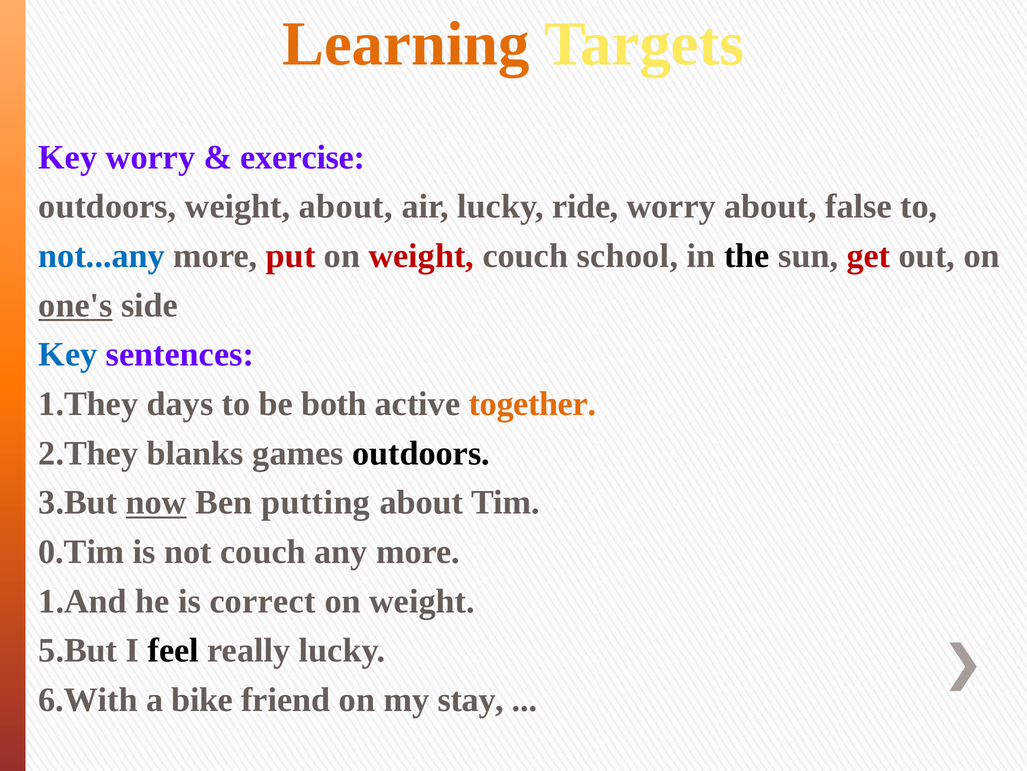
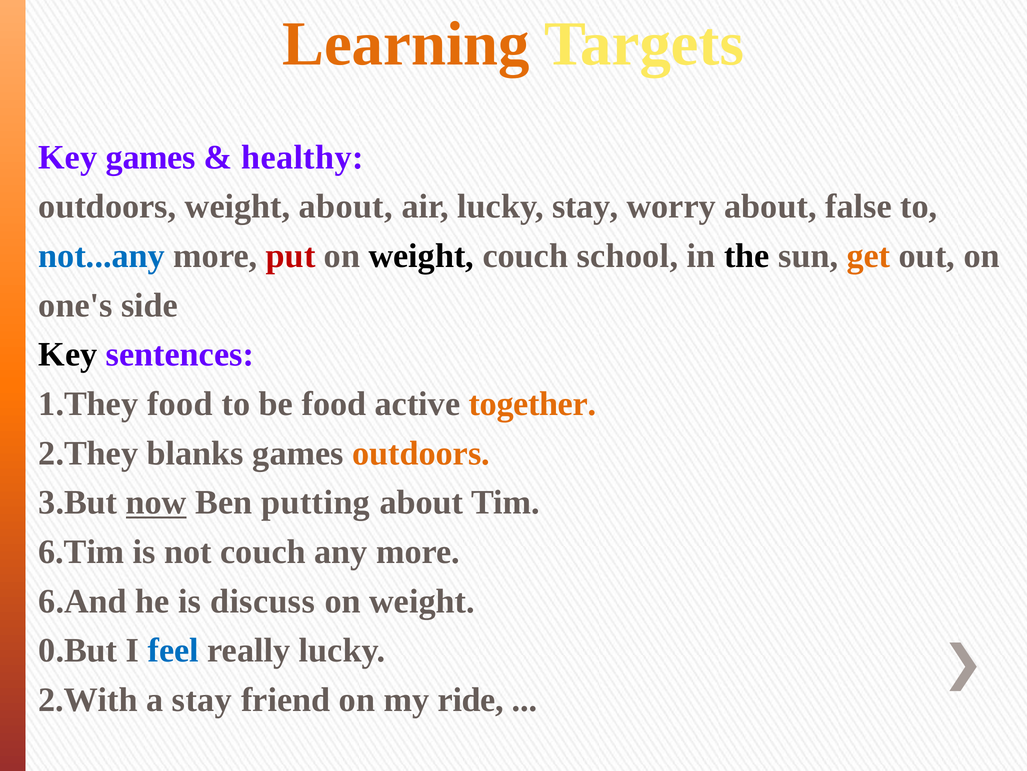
Key worry: worry -> games (151, 157)
exercise: exercise -> healthy (302, 157)
lucky ride: ride -> stay (585, 206)
weight colour: red -> black (421, 256)
get colour: red -> orange (869, 256)
one's underline: present -> none (75, 305)
Key colour: blue -> black (68, 354)
1.They days: days -> food (180, 404)
be both: both -> food (334, 404)
outdoors colour: black -> orange (421, 453)
0.Tim: 0.Tim -> 6.Tim (81, 551)
1.And: 1.And -> 6.And (83, 601)
correct: correct -> discuss (263, 601)
5.But: 5.But -> 0.But (78, 650)
feel colour: black -> blue (173, 650)
6.With: 6.With -> 2.With (88, 699)
a bike: bike -> stay (202, 699)
stay: stay -> ride (471, 699)
